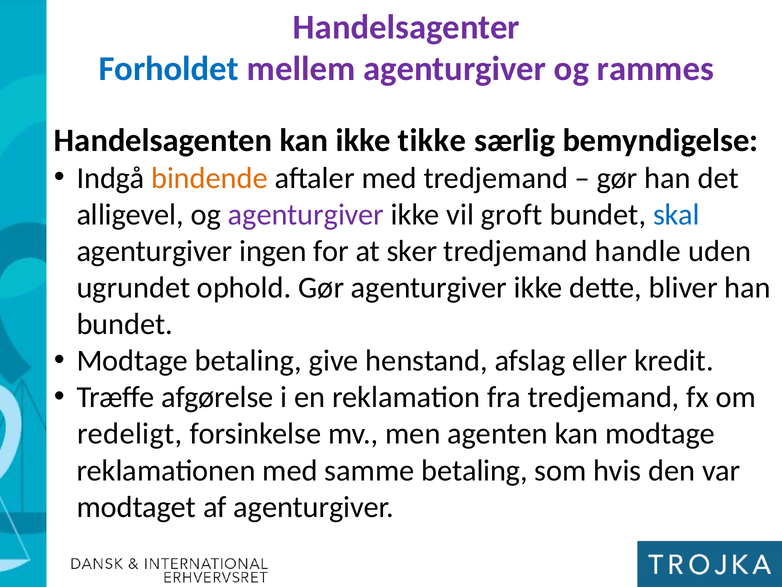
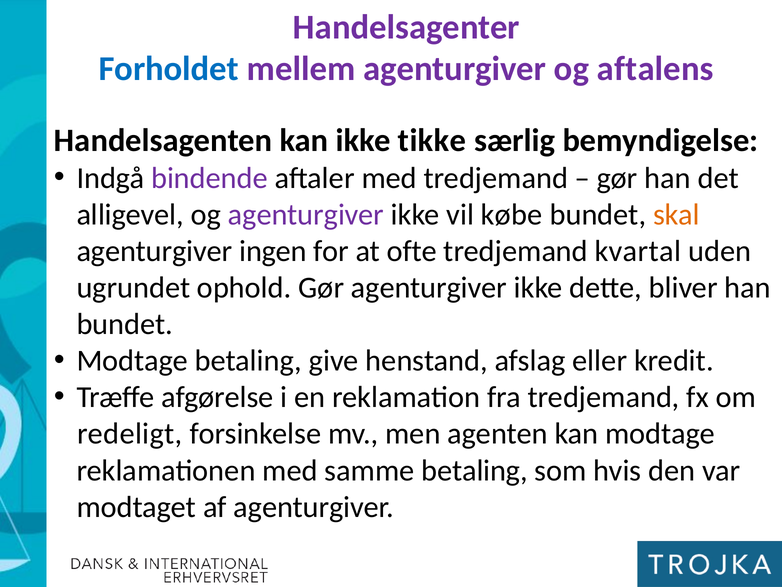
rammes: rammes -> aftalens (655, 69)
bindende colour: orange -> purple (210, 178)
groft: groft -> købe (512, 214)
skal colour: blue -> orange (676, 214)
sker: sker -> ofte (412, 251)
handle: handle -> kvartal (638, 251)
